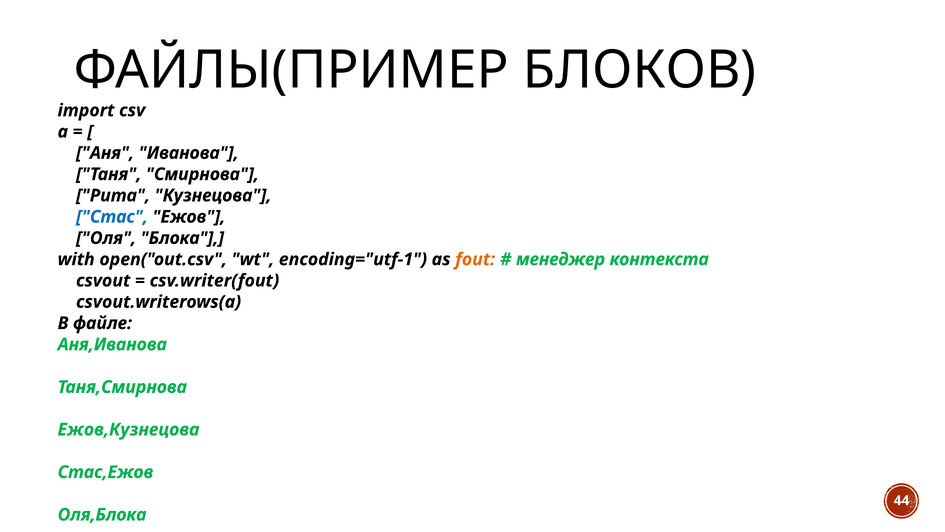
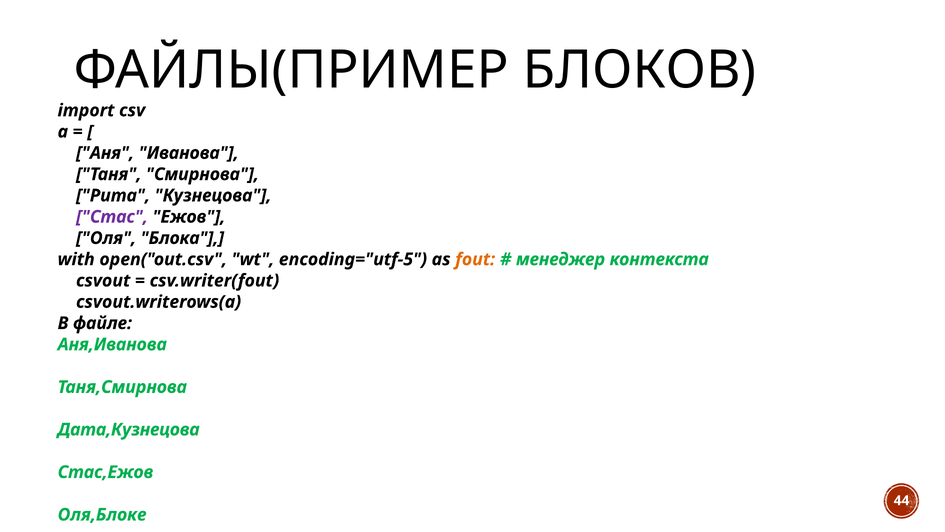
Стас colour: blue -> purple (112, 217)
encoding="utf-1: encoding="utf-1 -> encoding="utf-5 (353, 259)
Ежов,Кузнецова: Ежов,Кузнецова -> Дата,Кузнецова (129, 429)
Оля,Блока: Оля,Блока -> Оля,Блоке (102, 514)
